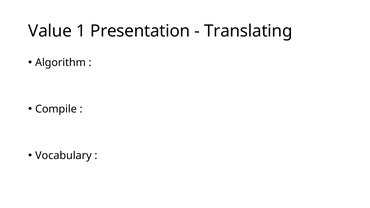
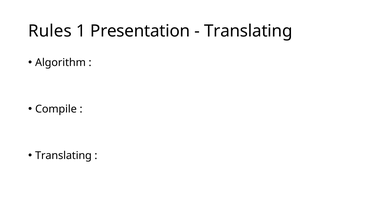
Value: Value -> Rules (50, 31)
Vocabulary: Vocabulary -> Translating (63, 156)
